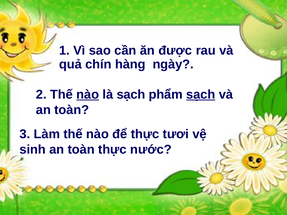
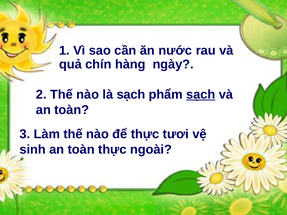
được: được -> nước (175, 51)
nào underline: present -> none (88, 95)
nước: nước -> ngoài (151, 150)
